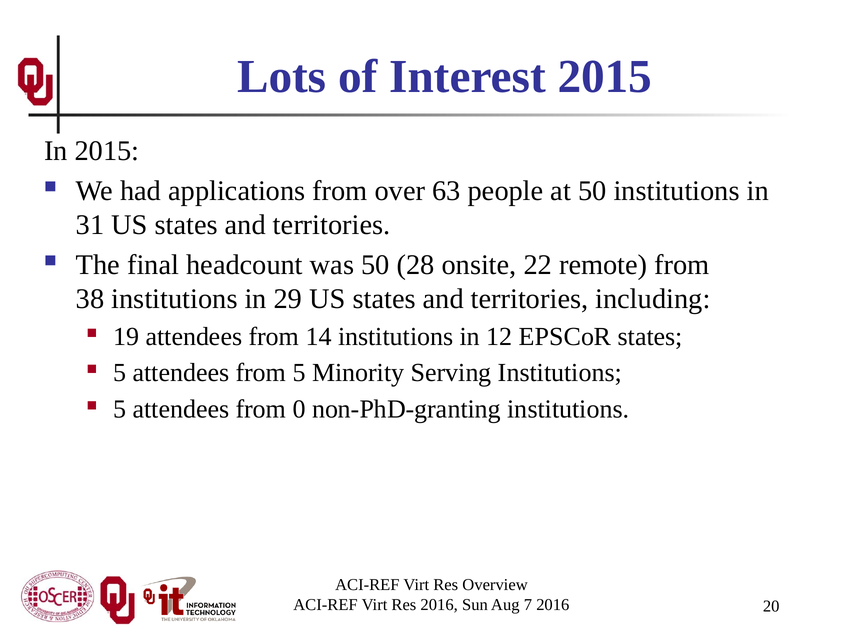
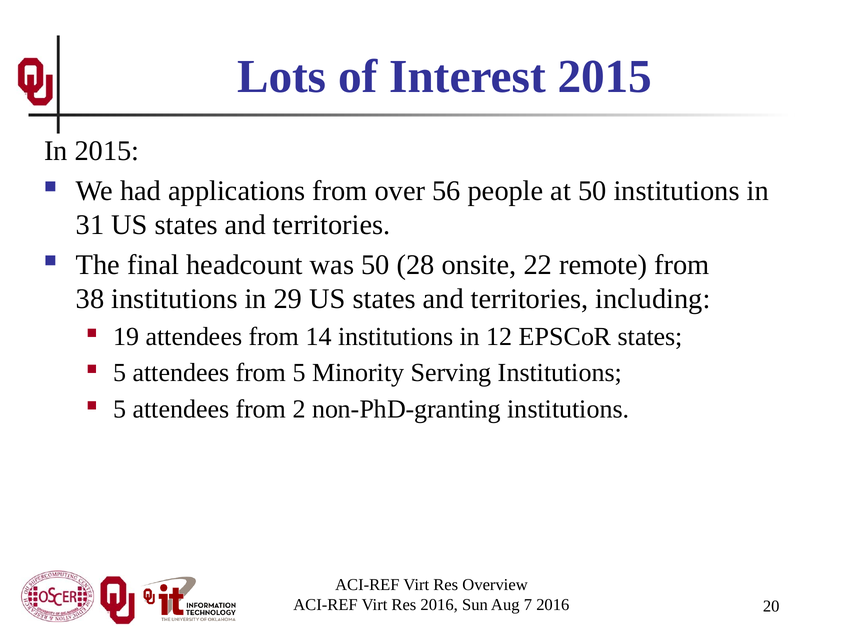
63: 63 -> 56 (446, 191)
0: 0 -> 2 (299, 409)
